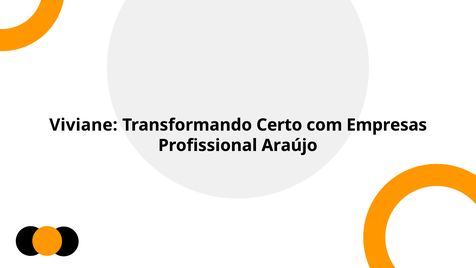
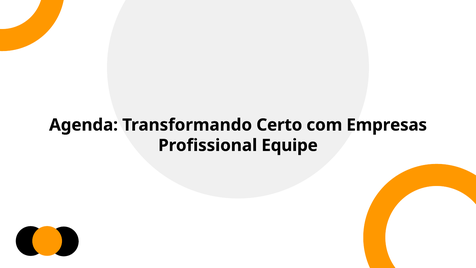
Viviane: Viviane -> Agenda (84, 125)
Araújo: Araújo -> Equipe (290, 145)
